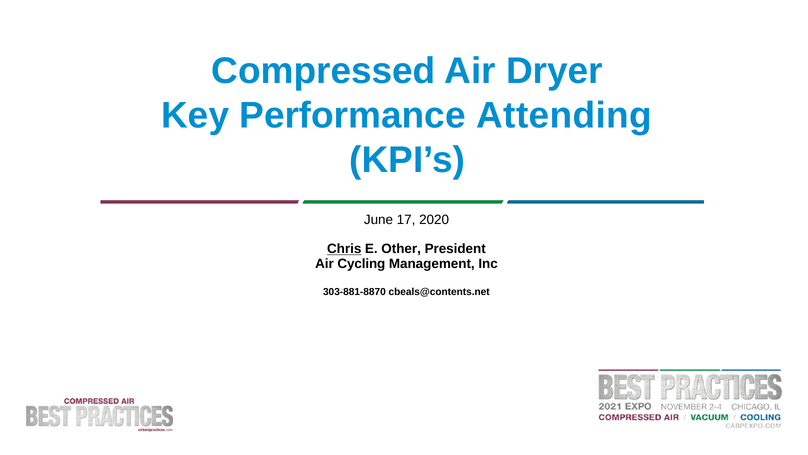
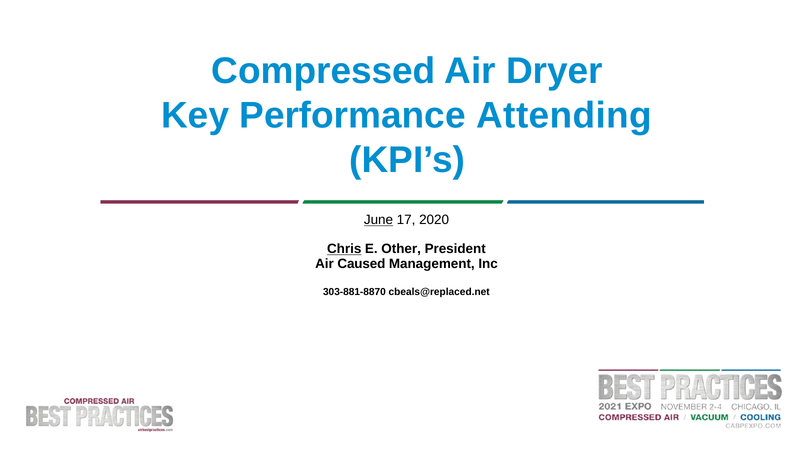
June underline: none -> present (379, 220)
Cycling: Cycling -> Caused (361, 263)
cbeals@contents.net: cbeals@contents.net -> cbeals@replaced.net (439, 292)
